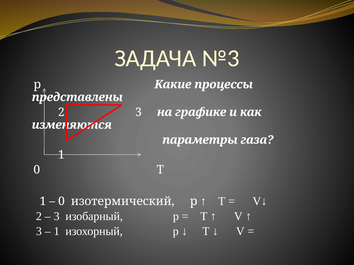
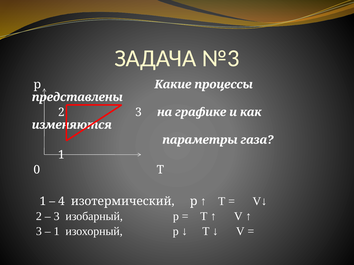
0: 0 -> 4 (61, 202)
